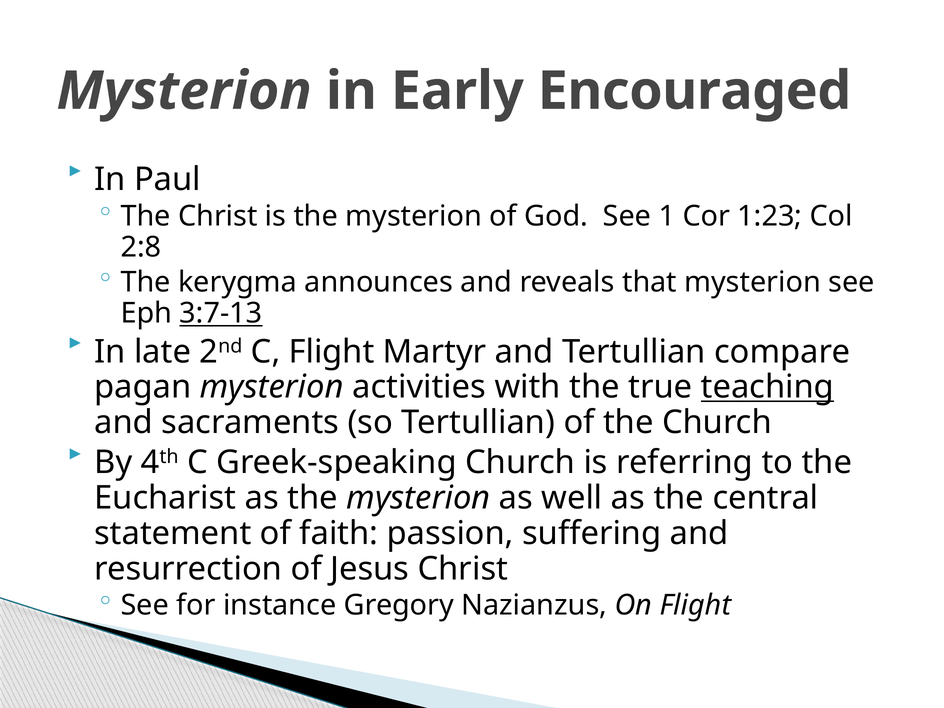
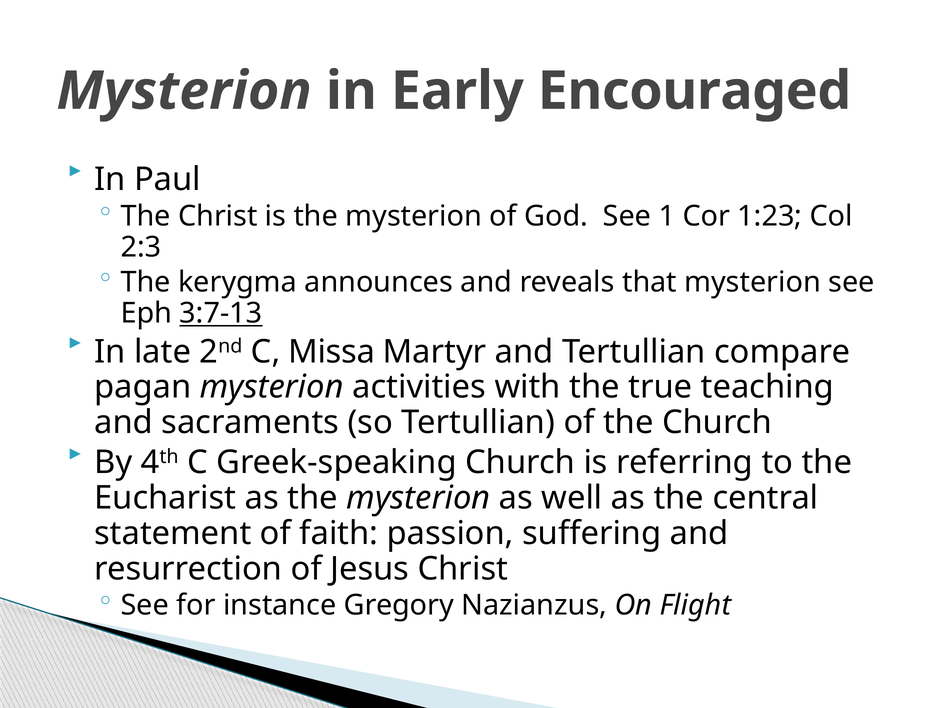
2:8: 2:8 -> 2:3 (141, 247)
C Flight: Flight -> Missa (332, 352)
teaching underline: present -> none (767, 387)
